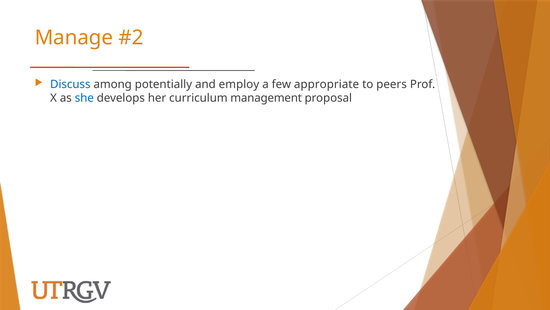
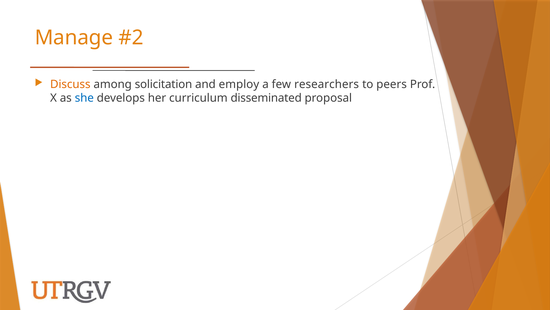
Discuss colour: blue -> orange (70, 84)
potentially: potentially -> solicitation (163, 84)
appropriate: appropriate -> researchers (327, 84)
management: management -> disseminated (266, 98)
